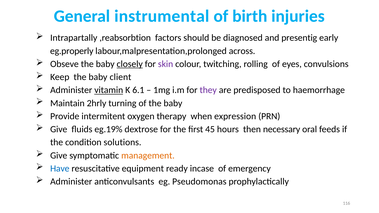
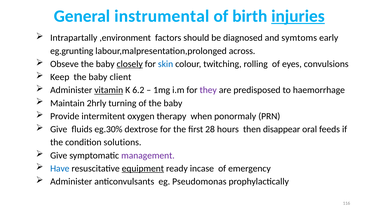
injuries underline: none -> present (298, 16)
,reabsorbtion: ,reabsorbtion -> ,environment (125, 38)
presentig: presentig -> symtoms (299, 38)
eg.properly: eg.properly -> eg.grunting (72, 51)
skin colour: purple -> blue (166, 64)
6.1: 6.1 -> 6.2 (138, 90)
expression: expression -> ponormaly (235, 116)
eg.19%: eg.19% -> eg.30% (108, 129)
45: 45 -> 28 (210, 129)
necessary: necessary -> disappear (282, 129)
management colour: orange -> purple (148, 156)
equipment underline: none -> present (143, 169)
